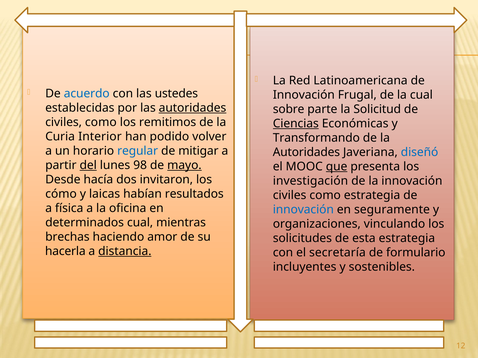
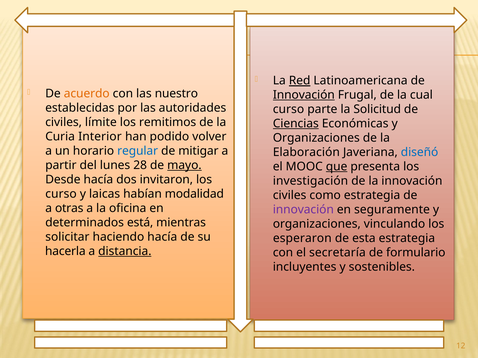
Red underline: none -> present (300, 81)
acuerdo colour: blue -> orange (87, 94)
ustedes: ustedes -> nuestro (176, 94)
Innovación underline: none -> present (304, 95)
autoridades underline: present -> none (192, 108)
sobre: sobre -> curso (289, 109)
como: como -> límite (101, 122)
Transformando: Transformando -> Organizaciones (316, 138)
Autoridades: Autoridades -> Elaboración (306, 152)
del underline: present -> none (88, 165)
98: 98 -> 28 (140, 165)
cómo: cómo -> curso (61, 194)
resultados: resultados -> modalidad (194, 194)
física: física -> otras (69, 208)
innovación colour: blue -> purple (303, 210)
determinados cual: cual -> está (140, 223)
brechas: brechas -> solicitar (67, 237)
haciendo amor: amor -> hacía (162, 237)
solicitudes: solicitudes -> esperaron (302, 239)
